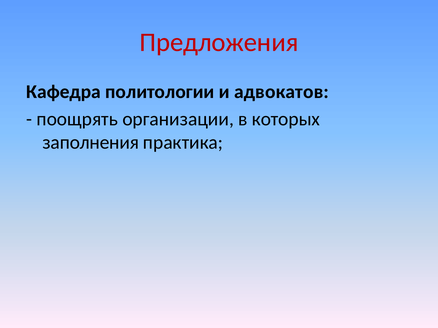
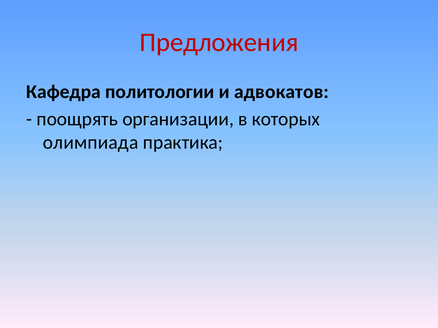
заполнения: заполнения -> олимпиада (91, 143)
